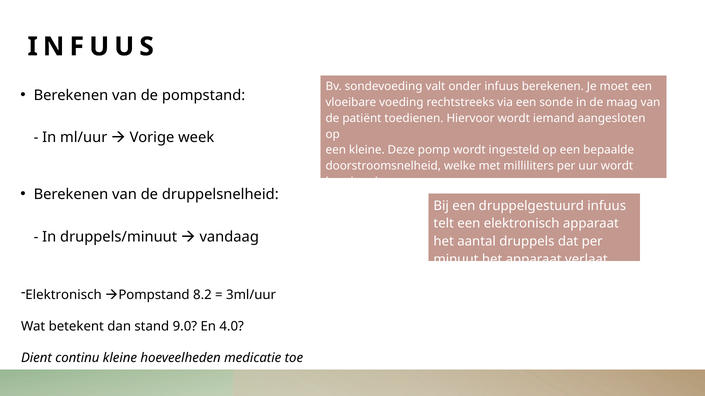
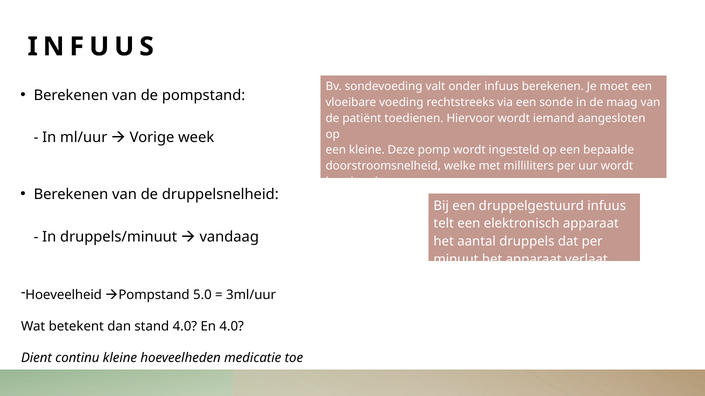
Elektronisch: Elektronisch -> Hoeveelheid (64, 295)
8.2: 8.2 -> 5.0 (202, 295)
stand 9.0: 9.0 -> 4.0 (185, 327)
